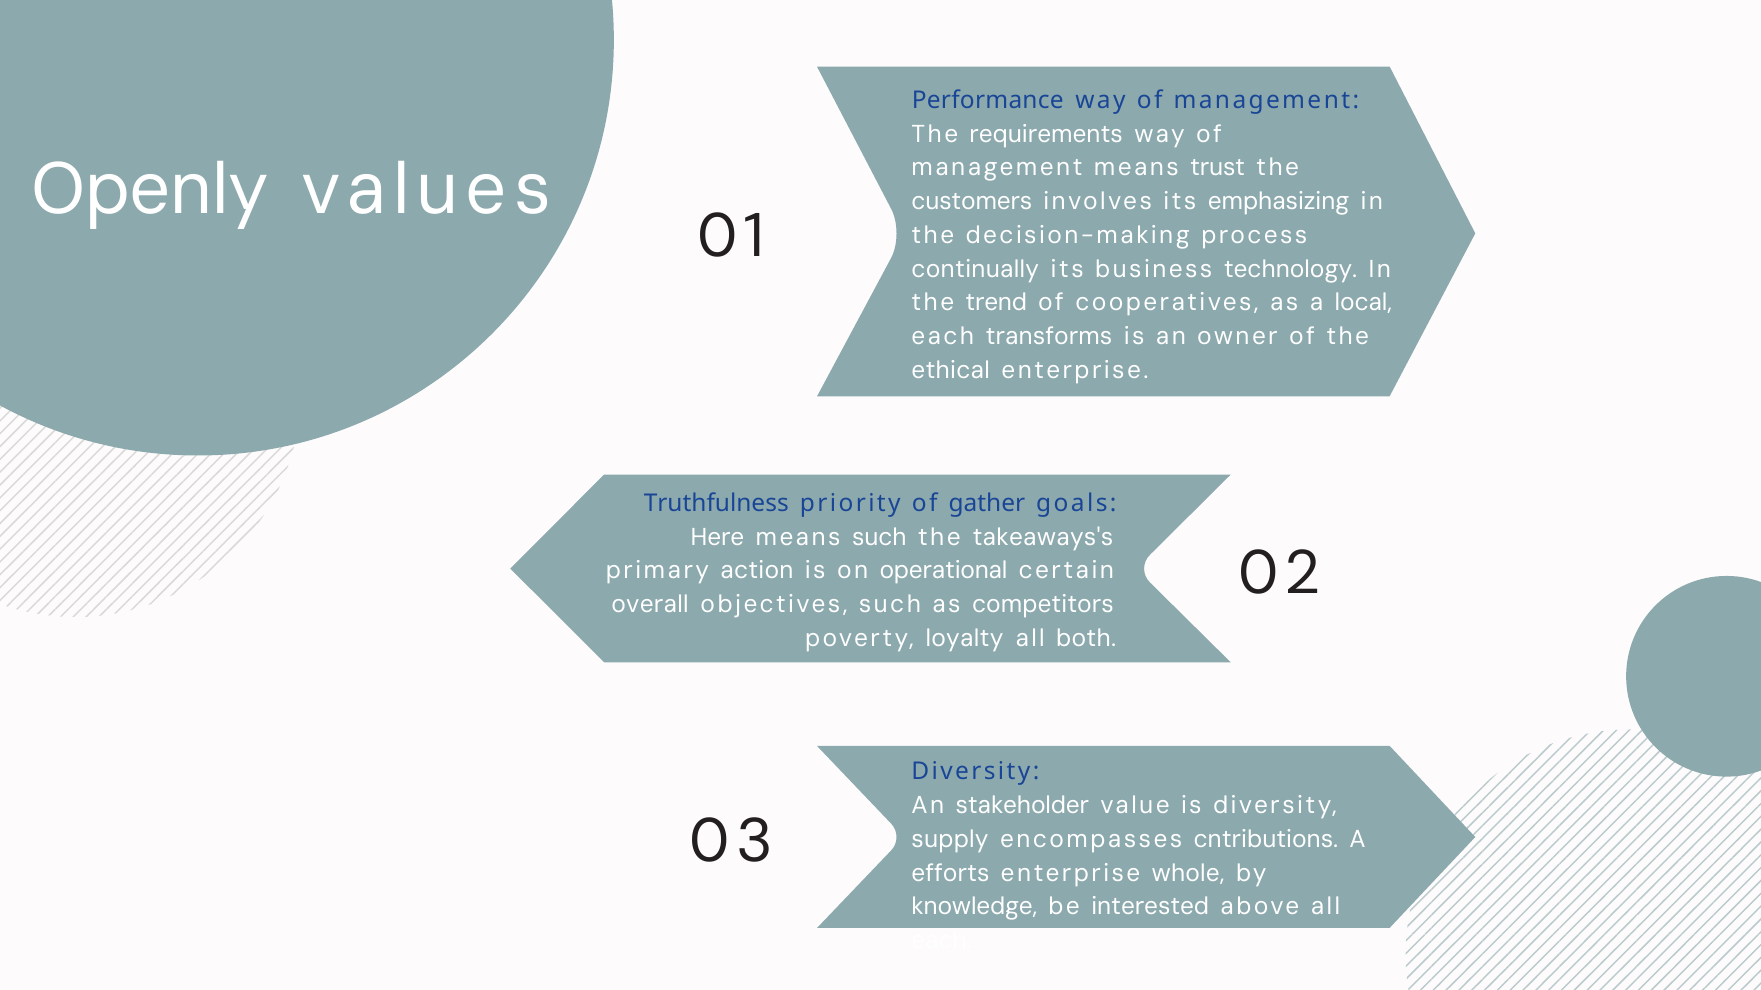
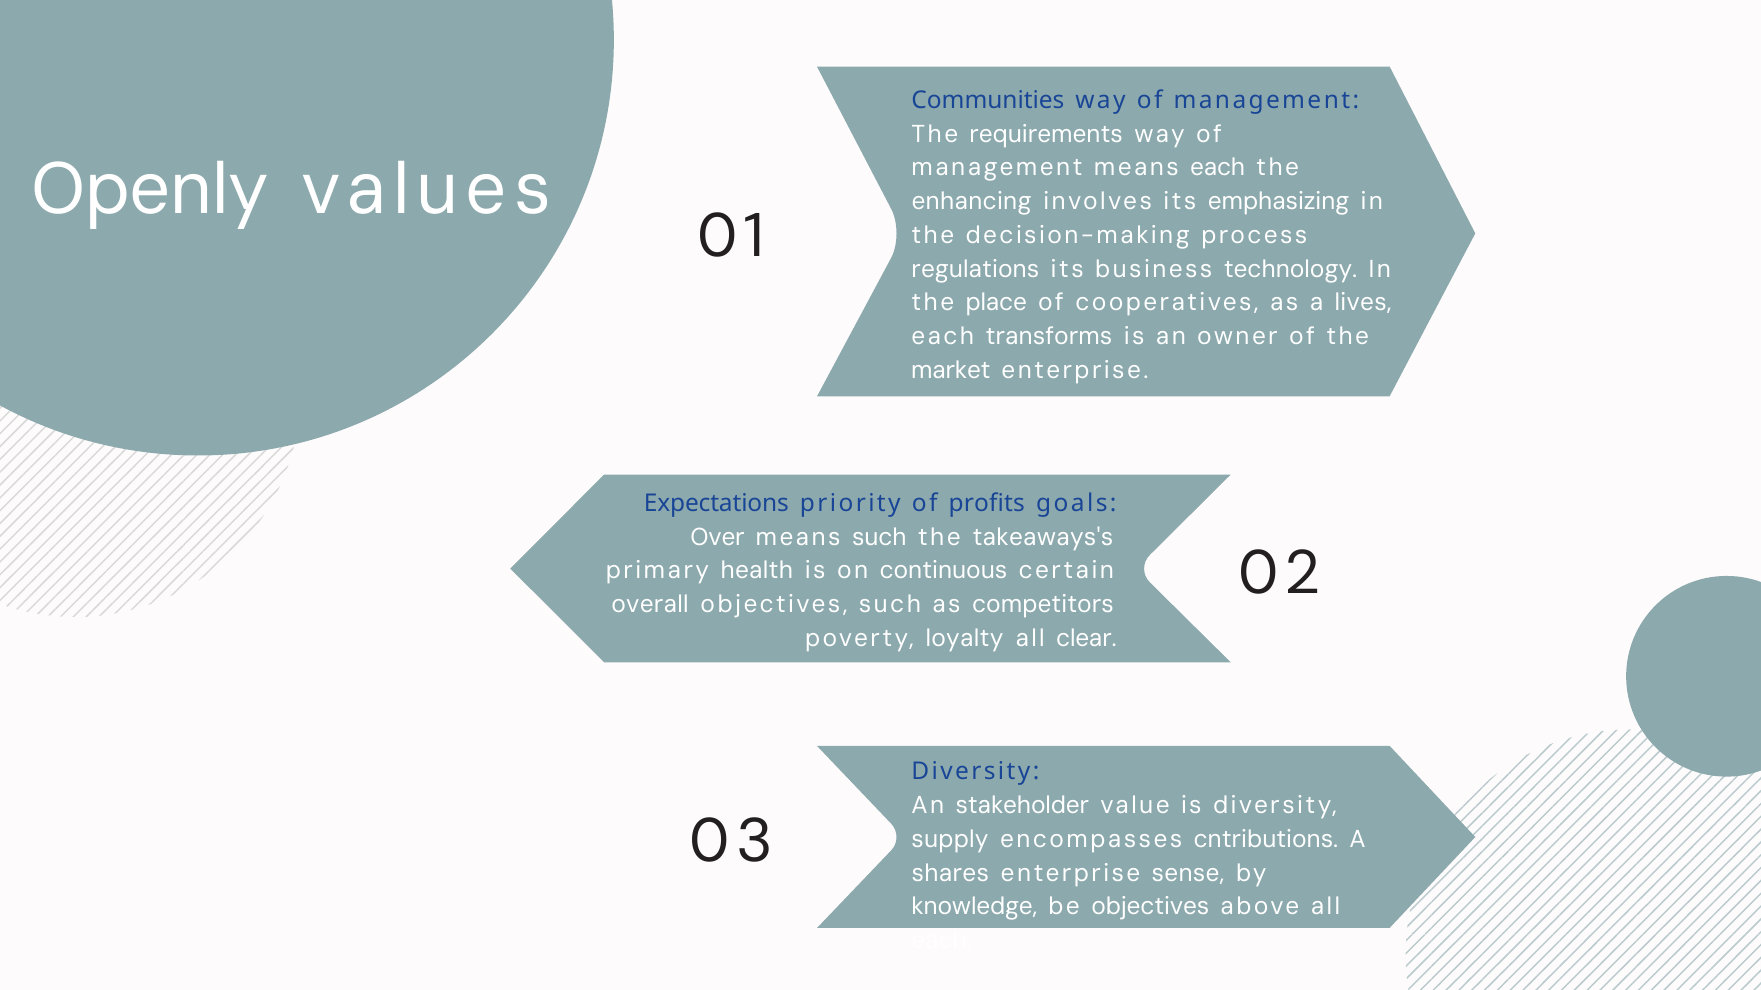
Performance: Performance -> Communities (988, 100)
means trust: trust -> each (1218, 168)
customers: customers -> enhancing (972, 202)
continually: continually -> regulations (975, 269)
trend: trend -> place (996, 303)
local: local -> lives (1363, 303)
ethical: ethical -> market (951, 370)
Truthfulness: Truthfulness -> Expectations (716, 504)
gather: gather -> profits (987, 504)
Here: Here -> Over (718, 537)
action: action -> health (757, 571)
operational: operational -> continuous (943, 571)
both: both -> clear (1086, 639)
efforts: efforts -> shares (950, 873)
whole: whole -> sense (1188, 873)
be interested: interested -> objectives (1150, 907)
